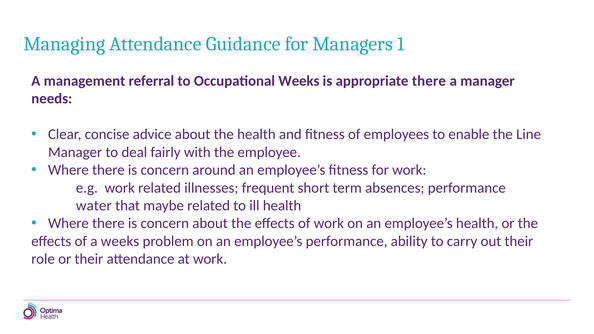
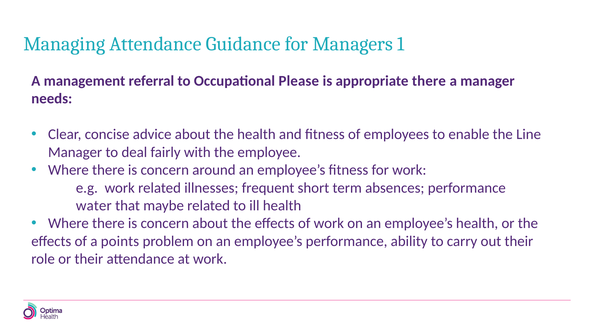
Occupational Weeks: Weeks -> Please (299, 81)
a weeks: weeks -> points (120, 241)
